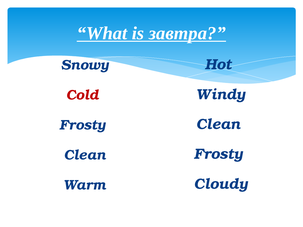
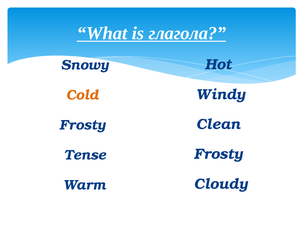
завтра: завтра -> глагола (187, 33)
Cold colour: red -> orange (82, 95)
Clean: Clean -> Tense (85, 155)
